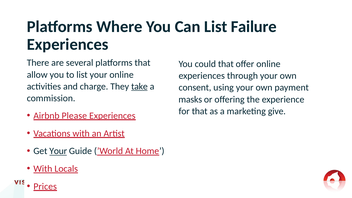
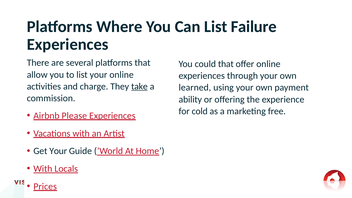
consent: consent -> learned (195, 88)
masks: masks -> ability (190, 99)
for that: that -> cold (200, 111)
give: give -> free (277, 111)
Your underline: present -> none (58, 151)
